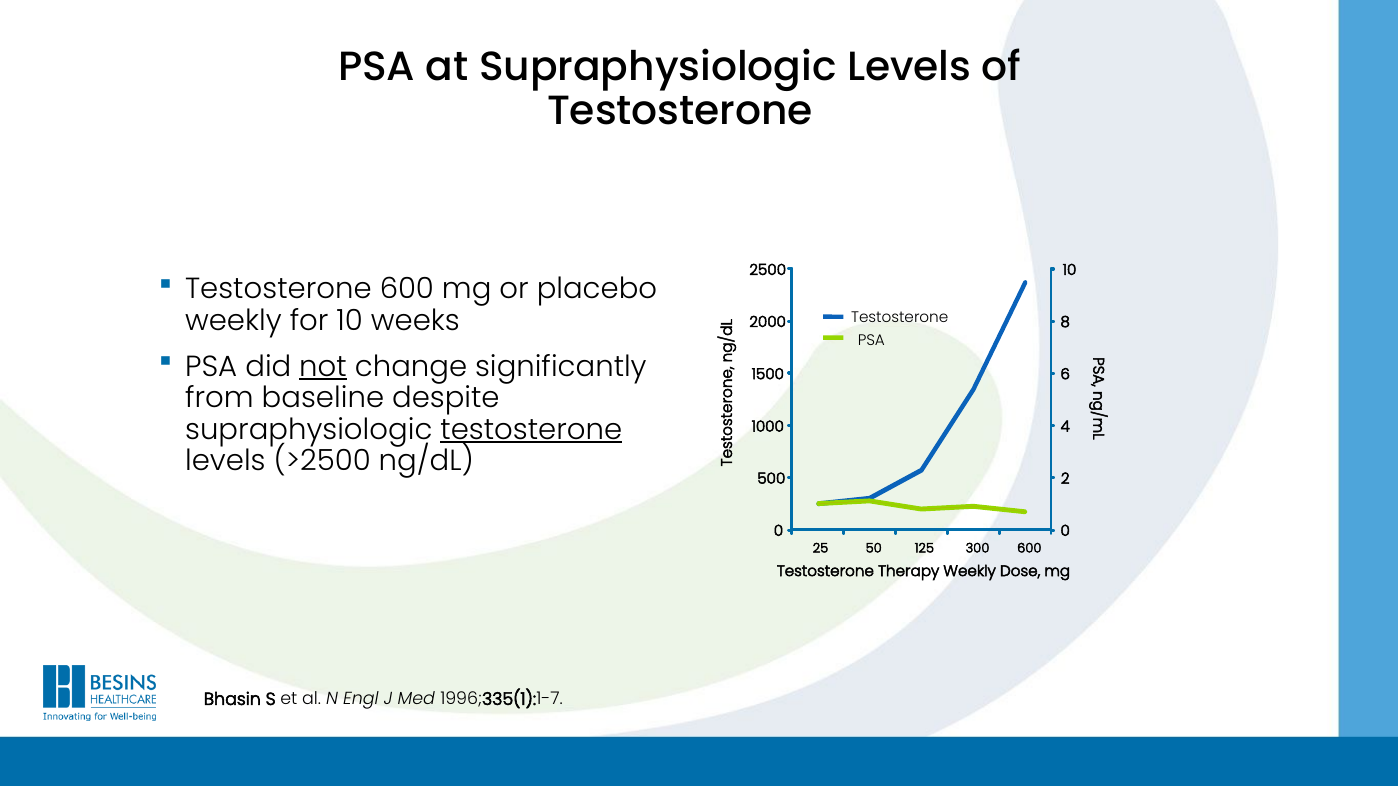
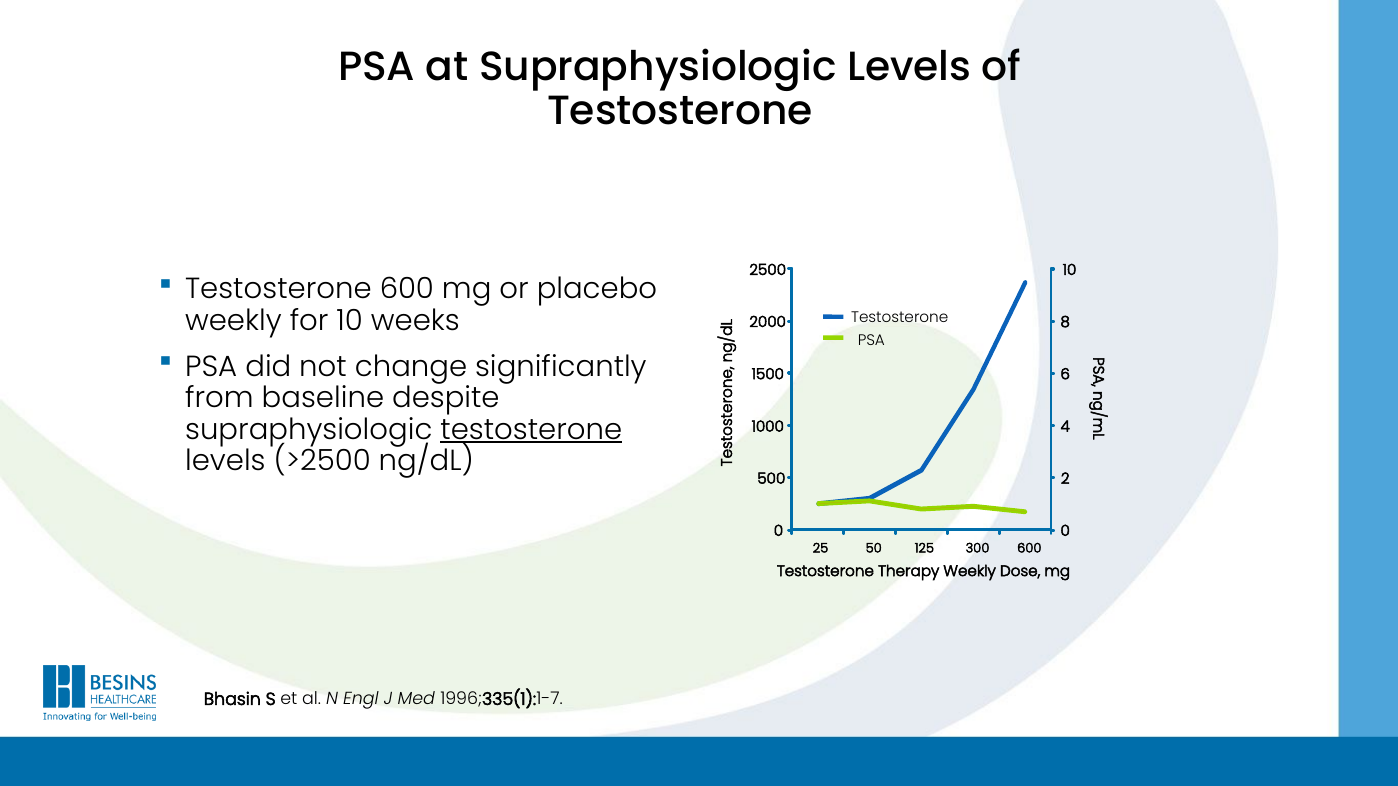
not underline: present -> none (323, 367)
